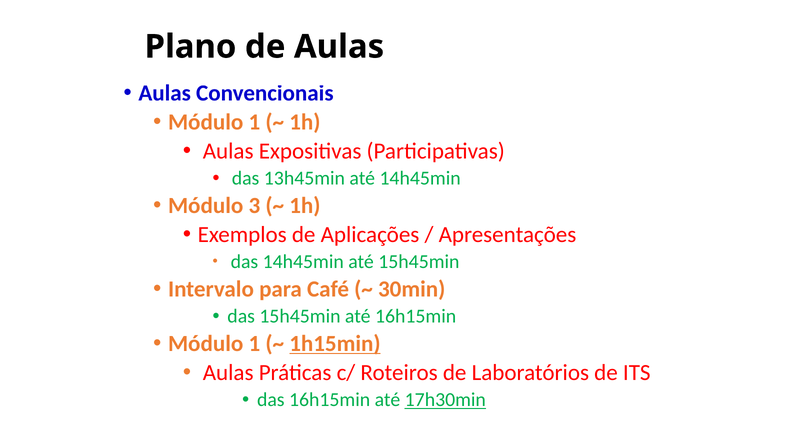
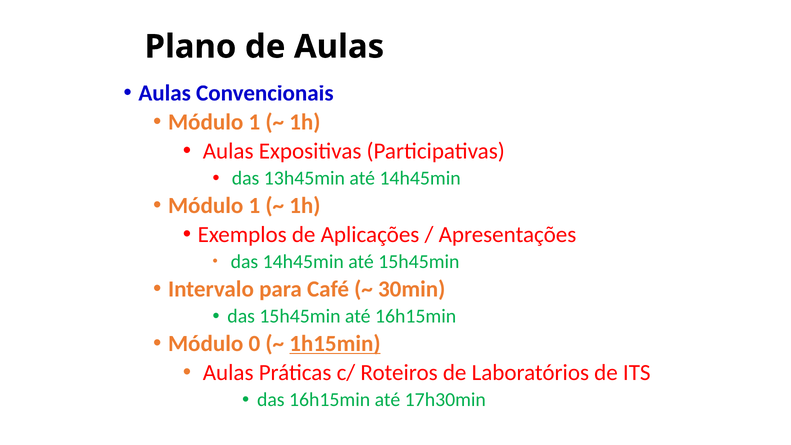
3: 3 -> 1 (254, 205)
1: 1 -> 0 (254, 343)
17h30min underline: present -> none (445, 400)
